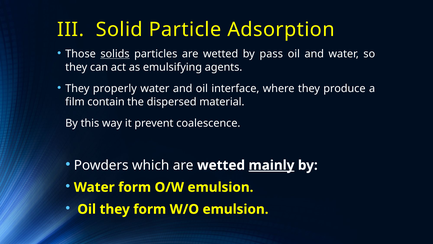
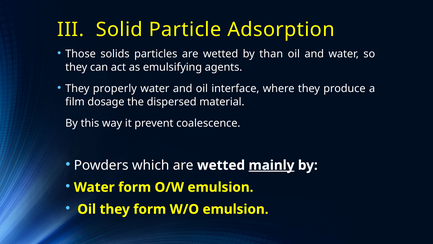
solids underline: present -> none (115, 54)
pass: pass -> than (271, 54)
contain: contain -> dosage (106, 102)
